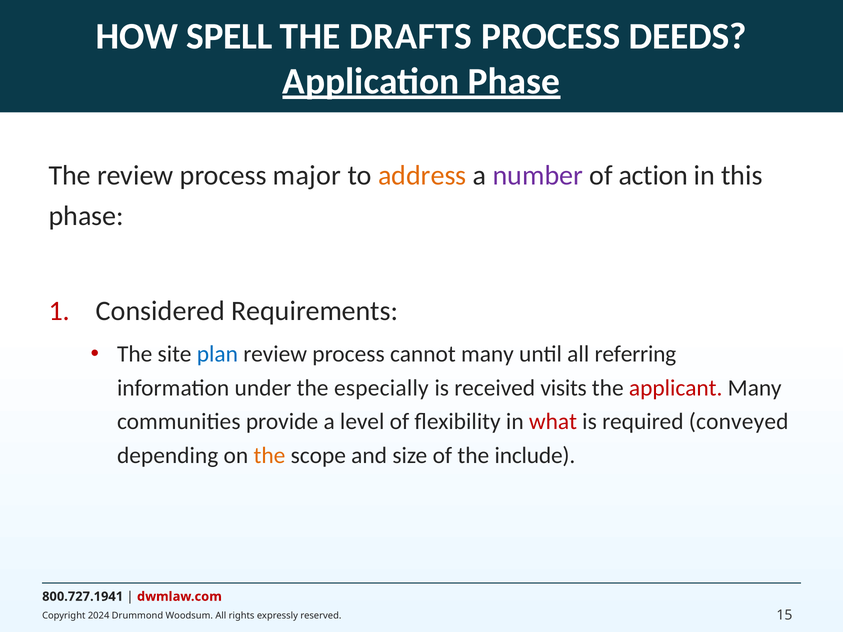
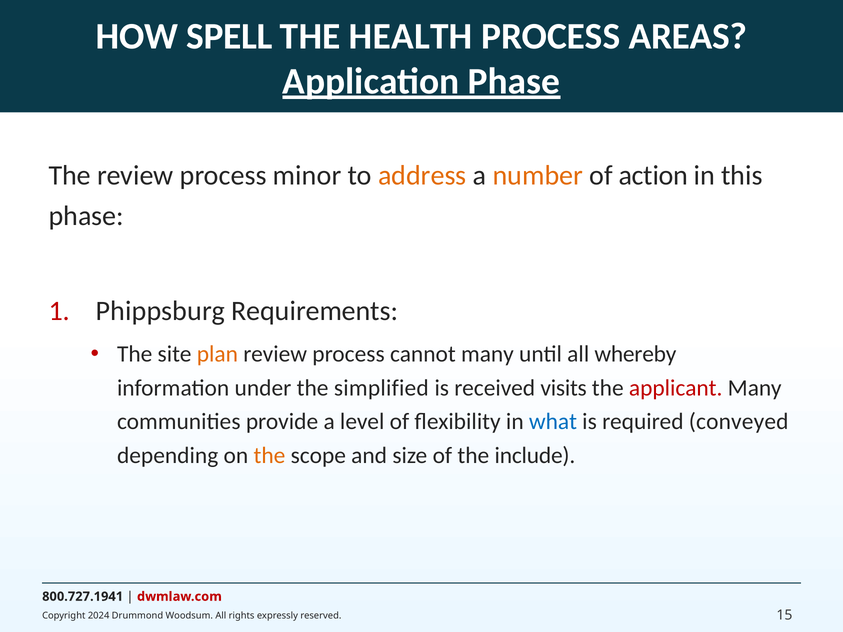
DRAFTS: DRAFTS -> HEALTH (411, 36)
DEEDS: DEEDS -> AREAS (688, 36)
major: major -> minor (307, 176)
number colour: purple -> orange (538, 176)
Considered: Considered -> Phippsburg (161, 311)
plan colour: blue -> orange (217, 354)
referring: referring -> whereby (635, 354)
especially: especially -> simplified (381, 388)
what colour: red -> blue (553, 422)
